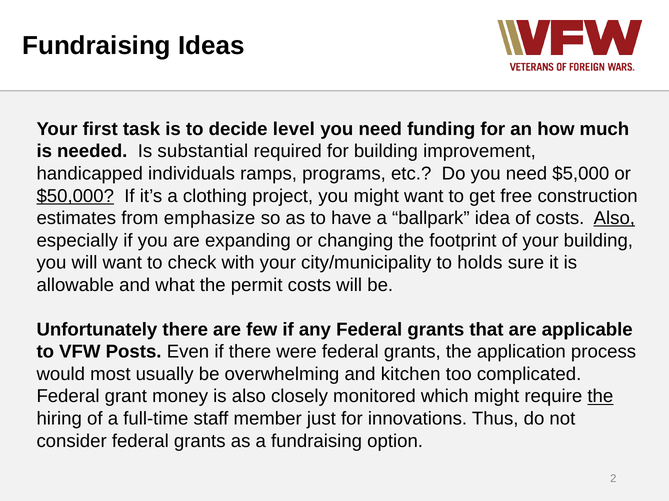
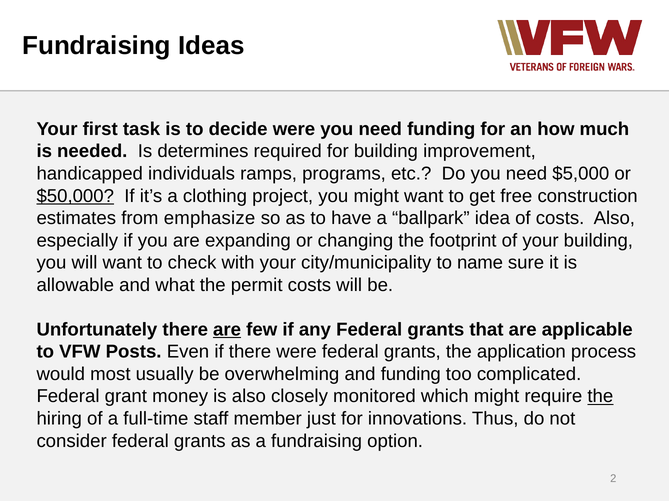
decide level: level -> were (294, 129)
substantial: substantial -> determines (203, 152)
Also underline: present -> none (614, 218)
holds: holds -> name (480, 263)
are underline: none -> present (227, 330)
and kitchen: kitchen -> funding (411, 375)
